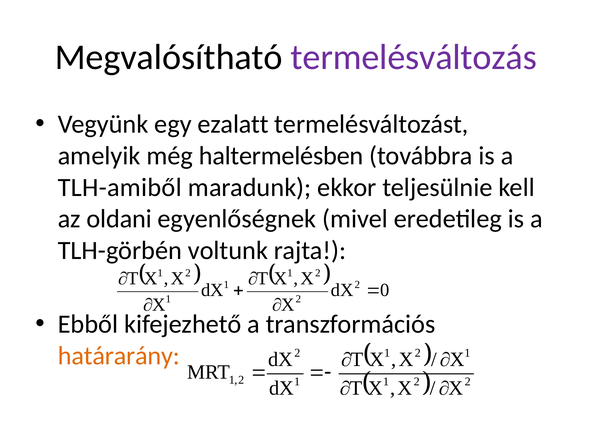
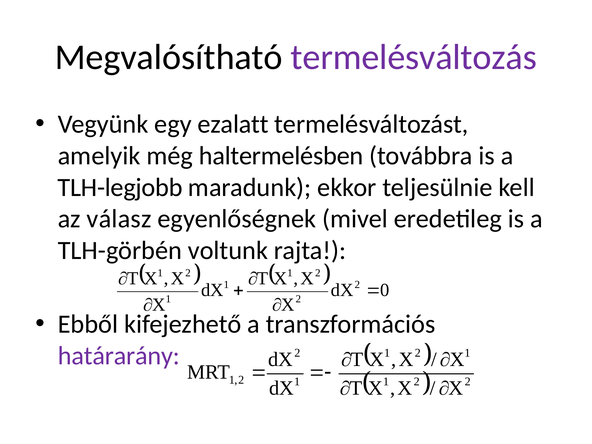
TLH-amiből: TLH-amiből -> TLH-legjobb (120, 187)
oldani: oldani -> válasz (119, 219)
határarány colour: orange -> purple (119, 356)
